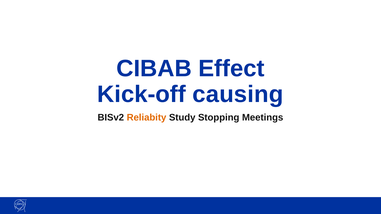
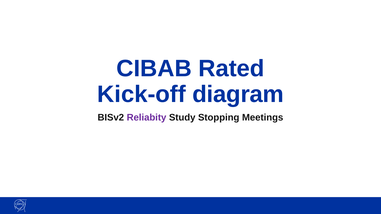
Effect: Effect -> Rated (231, 69)
causing: causing -> diagram (238, 94)
Reliabity colour: orange -> purple (147, 118)
